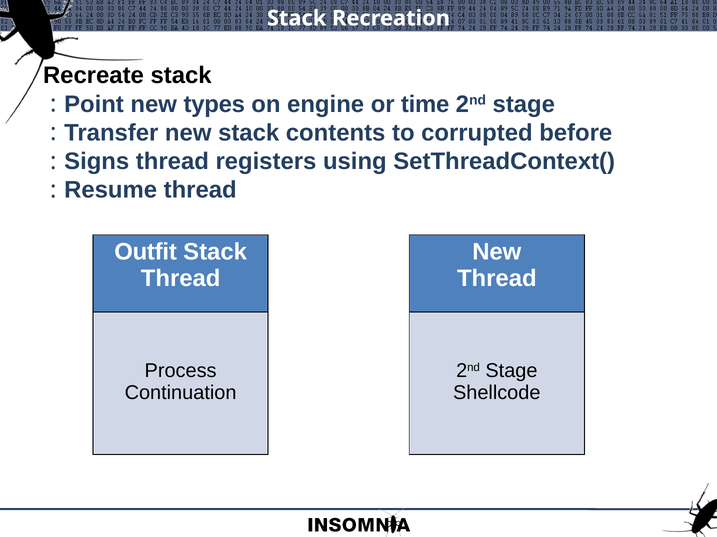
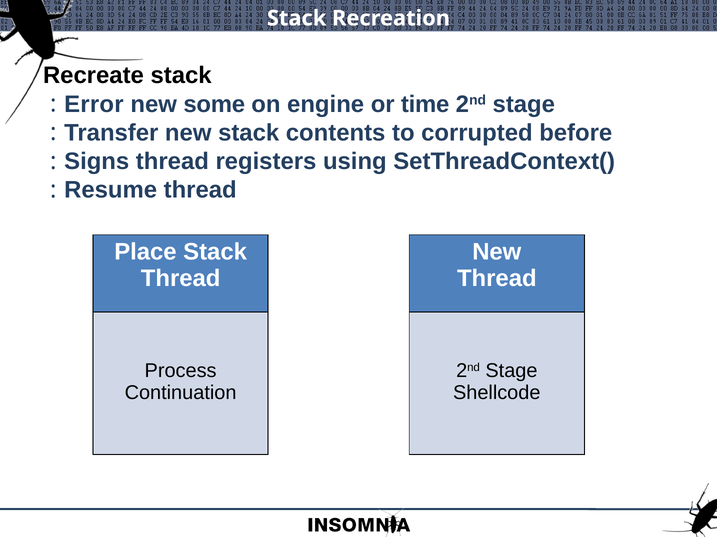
Point: Point -> Error (94, 104)
types: types -> some (214, 104)
Outfit: Outfit -> Place (145, 252)
